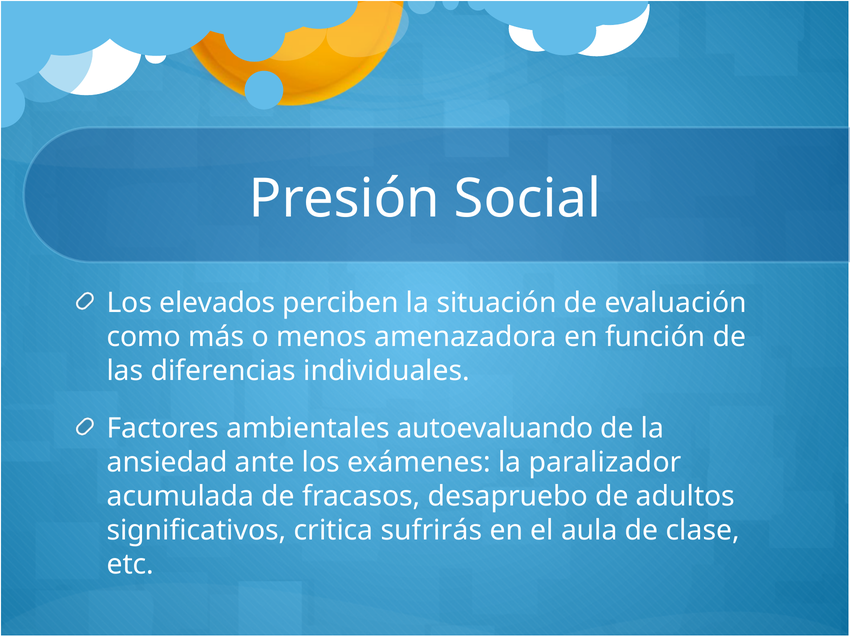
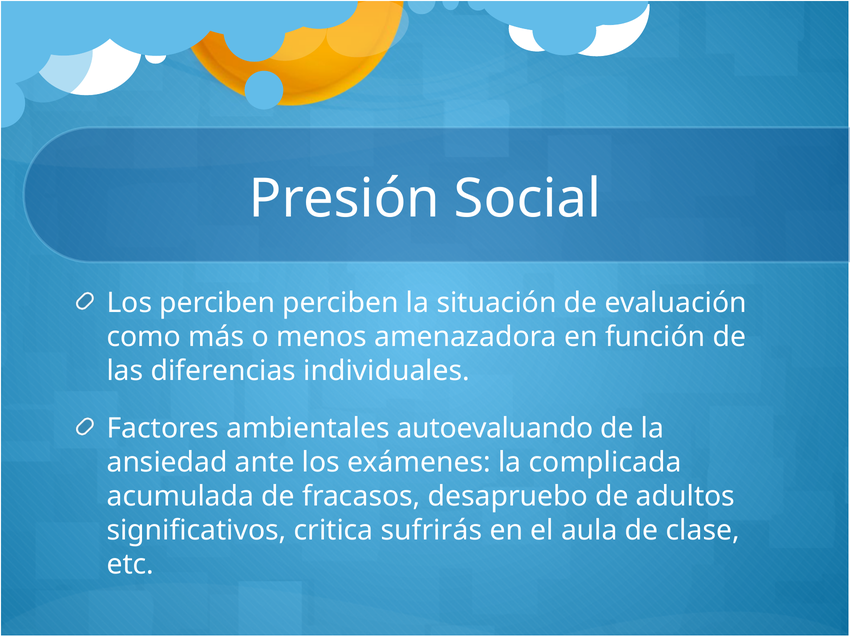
Los elevados: elevados -> perciben (217, 303)
paralizador: paralizador -> complicada (605, 463)
